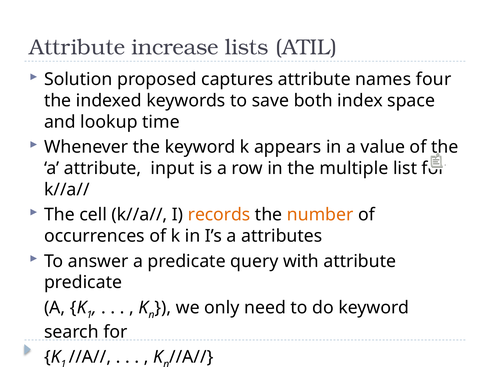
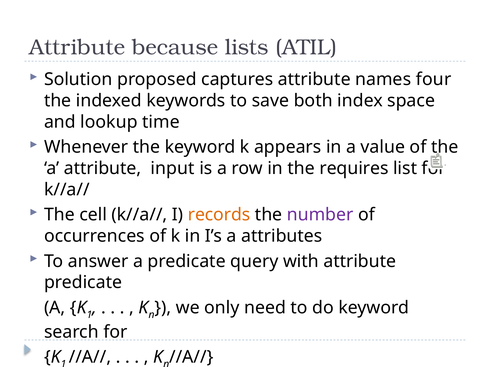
increase: increase -> because (175, 47)
multiple: multiple -> requires (354, 169)
number colour: orange -> purple (320, 215)
